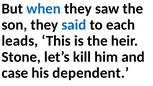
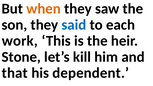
when colour: blue -> orange (44, 9)
leads: leads -> work (20, 41)
case: case -> that (15, 73)
